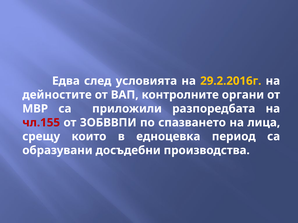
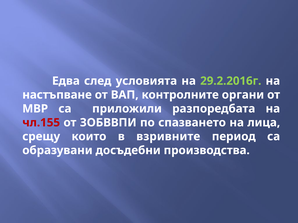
29.2.2016г colour: yellow -> light green (231, 81)
дейностите: дейностите -> настъпване (57, 95)
едноцевка: едноцевка -> взривните (168, 137)
